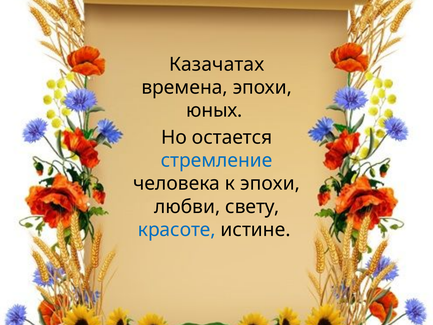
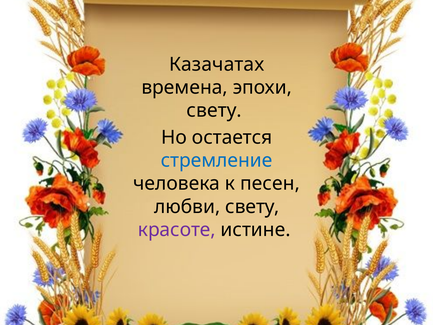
юных: юных -> свету (214, 111)
к эпохи: эпохи -> песен (270, 183)
красоте colour: blue -> purple (177, 230)
